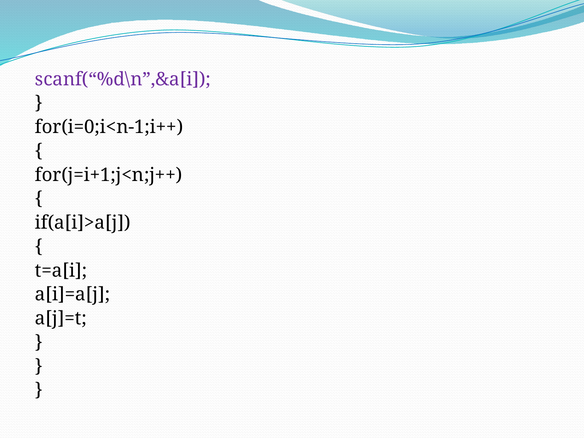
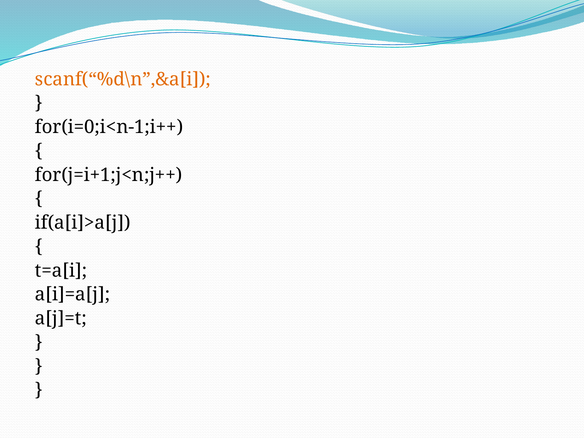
scanf(“%d\n”,&a[i colour: purple -> orange (123, 79)
